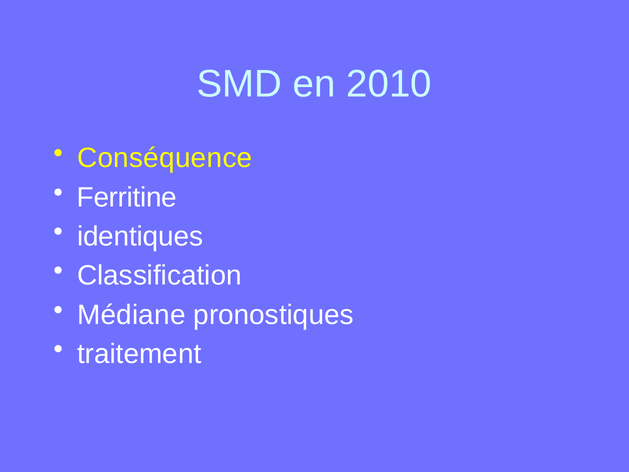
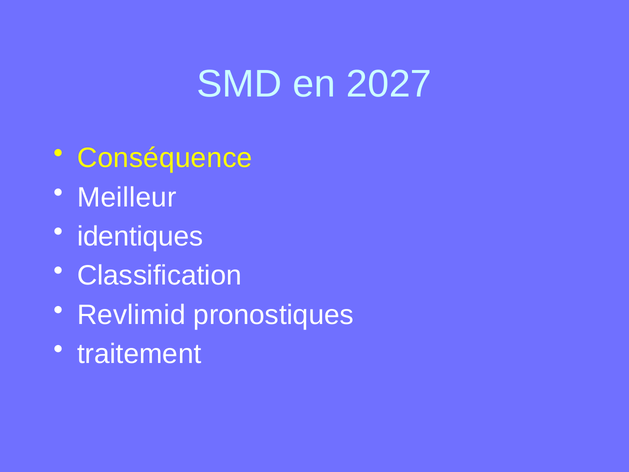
2010: 2010 -> 2027 (389, 84)
Ferritine: Ferritine -> Meilleur (127, 197)
Médiane: Médiane -> Revlimid (131, 315)
